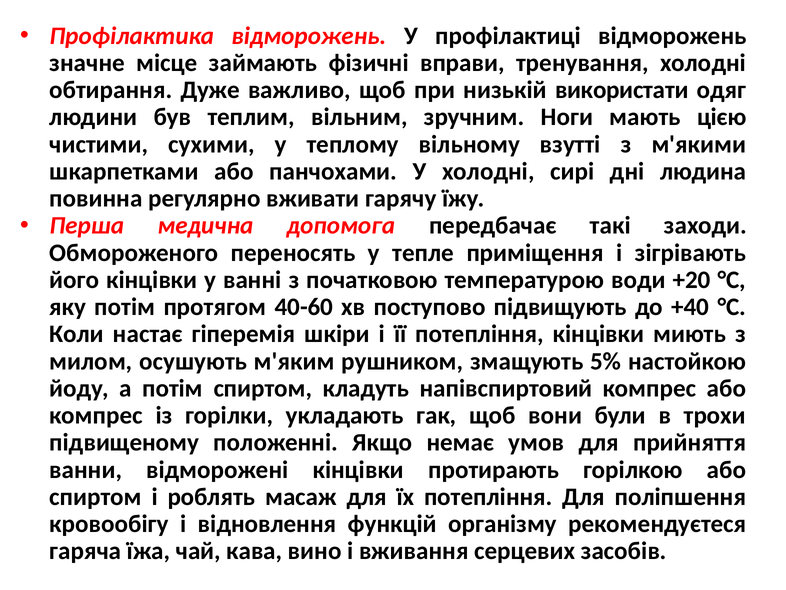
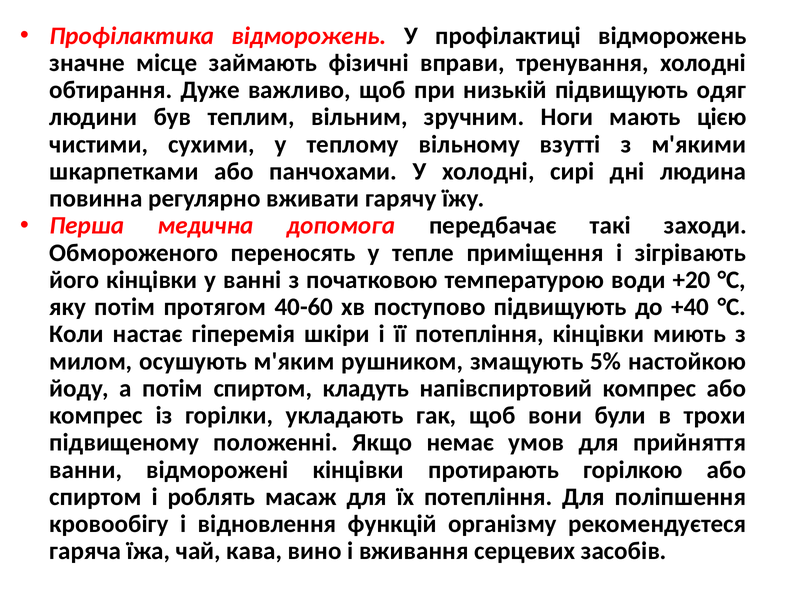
низькій використати: використати -> підвищують (622, 90)
